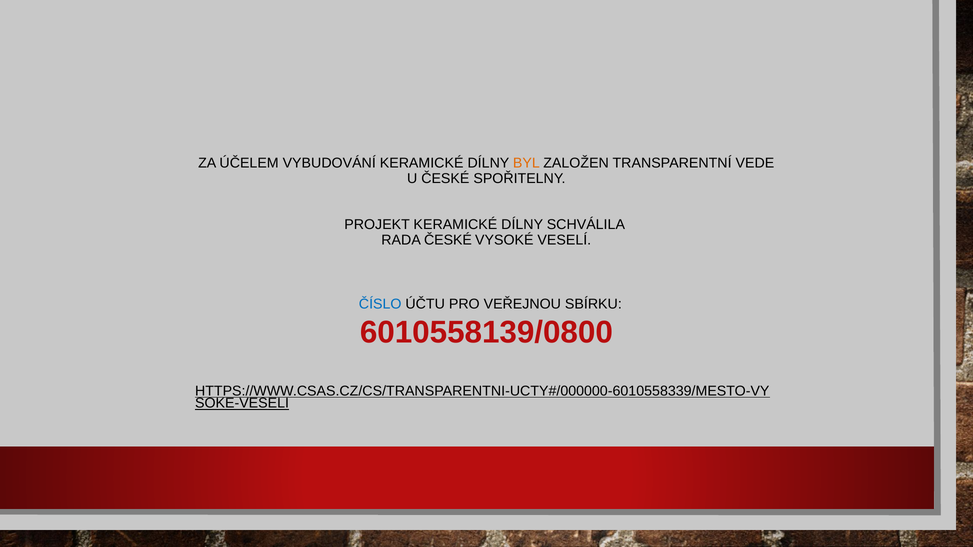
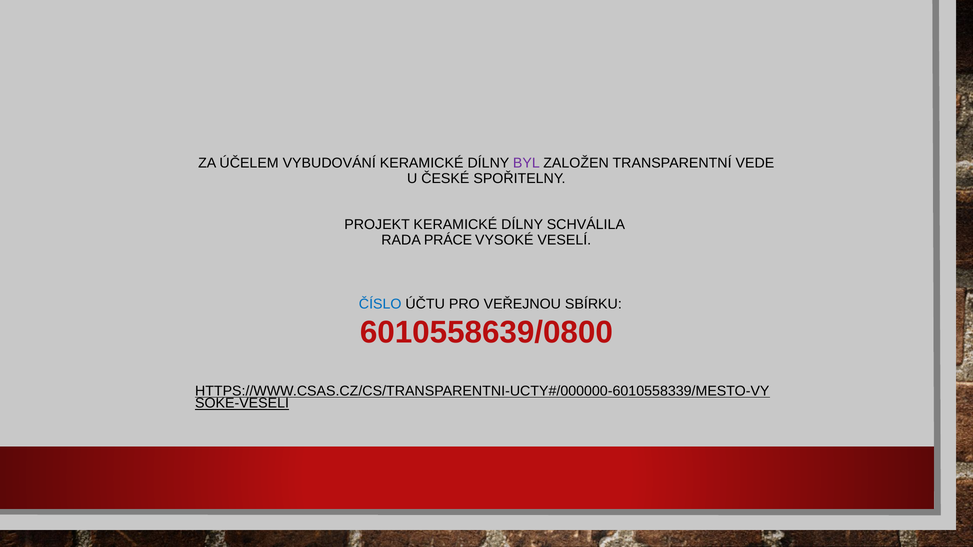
BYL colour: orange -> purple (526, 163)
RADA ČESKÉ: ČESKÉ -> PRÁCE (448, 240)
6010558139/0800: 6010558139/0800 -> 6010558639/0800 (486, 332)
